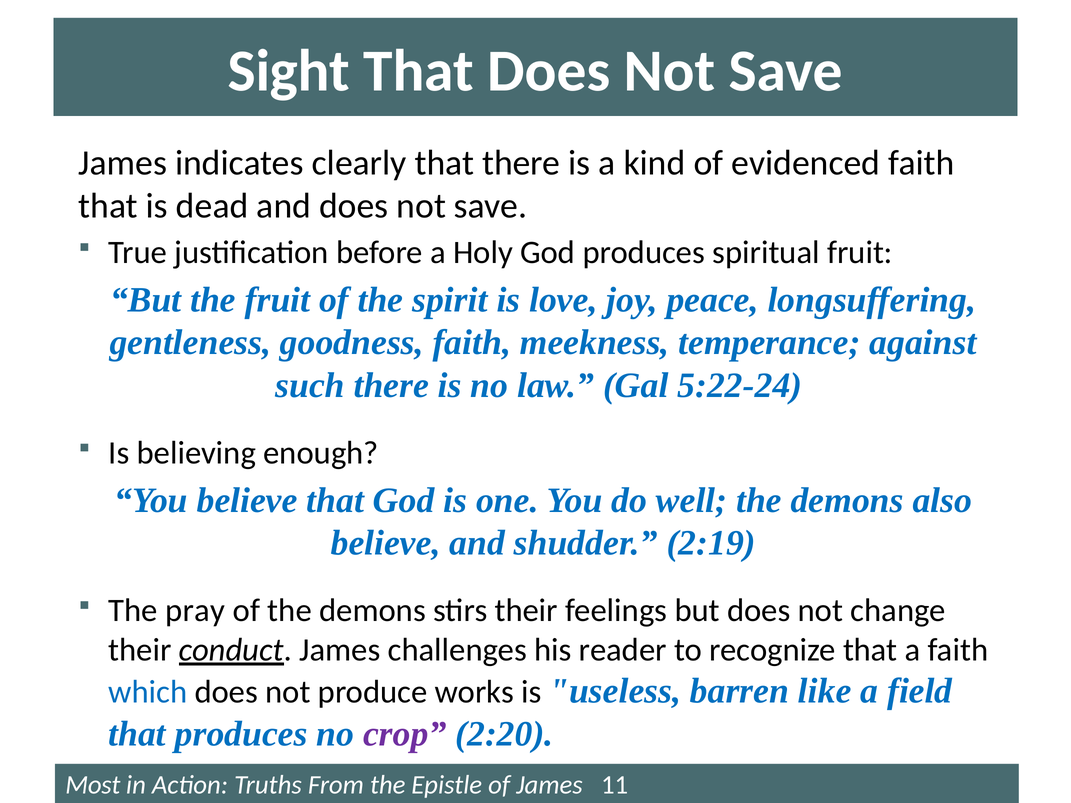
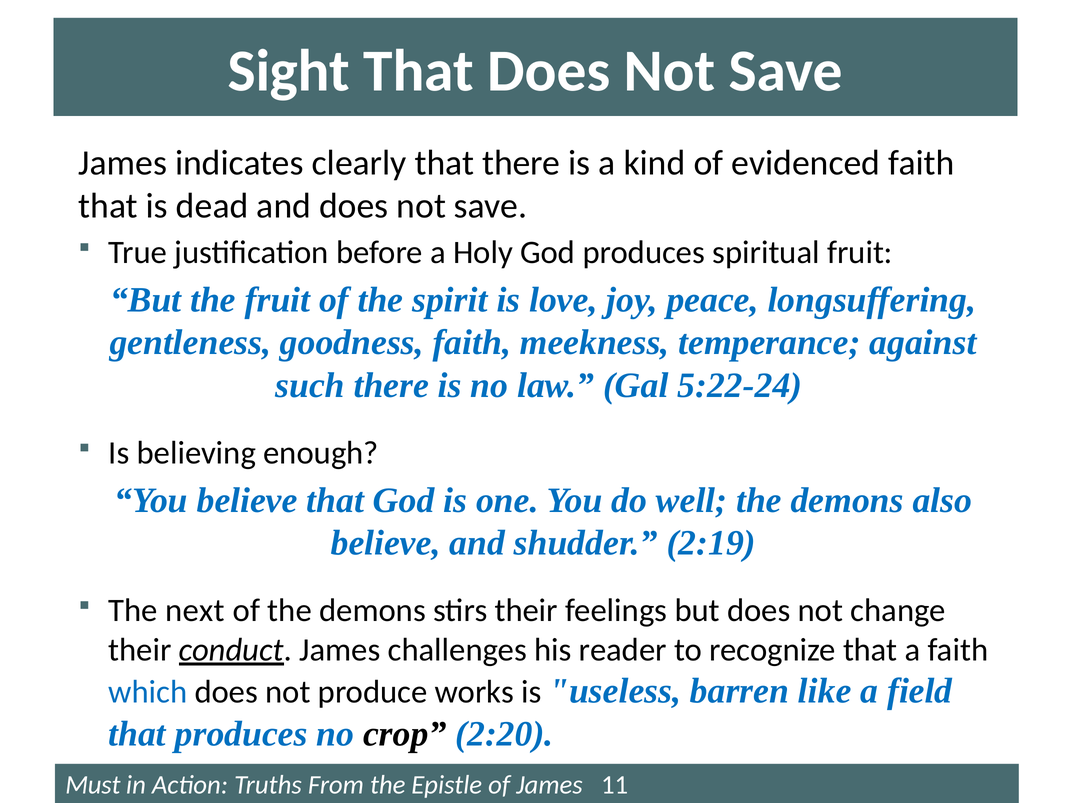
pray: pray -> next (195, 611)
crop colour: purple -> black (405, 734)
Most: Most -> Must (93, 785)
